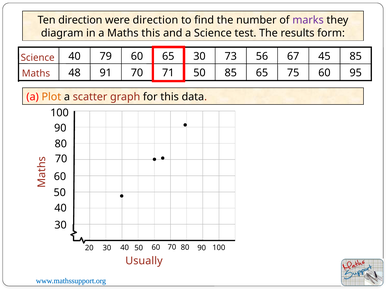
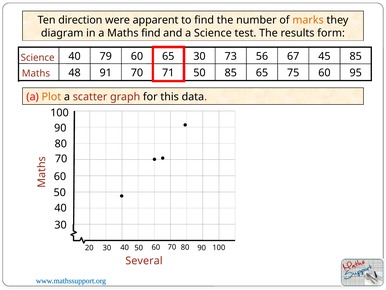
were direction: direction -> apparent (156, 20)
marks colour: purple -> orange (308, 20)
Maths this: this -> find (151, 33)
Usually: Usually -> Several (144, 260)
